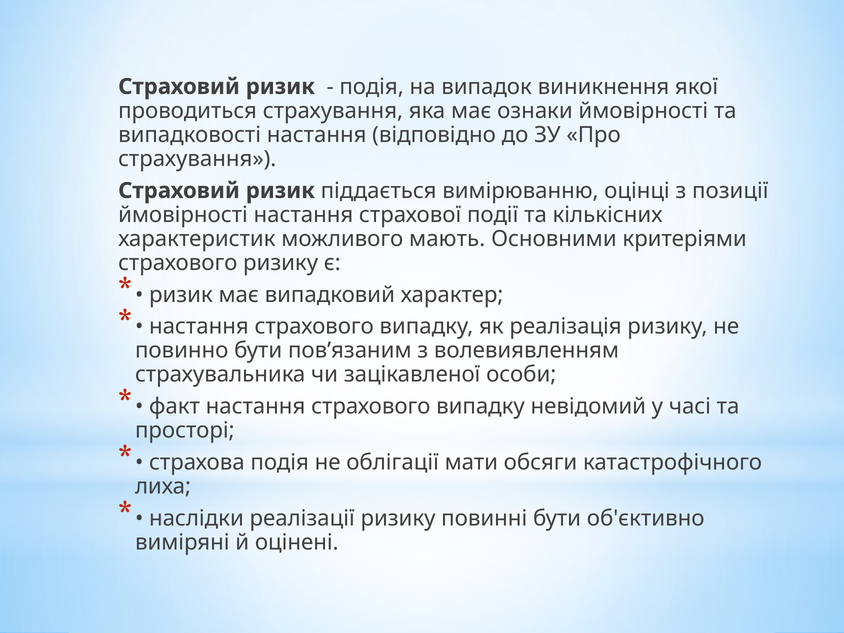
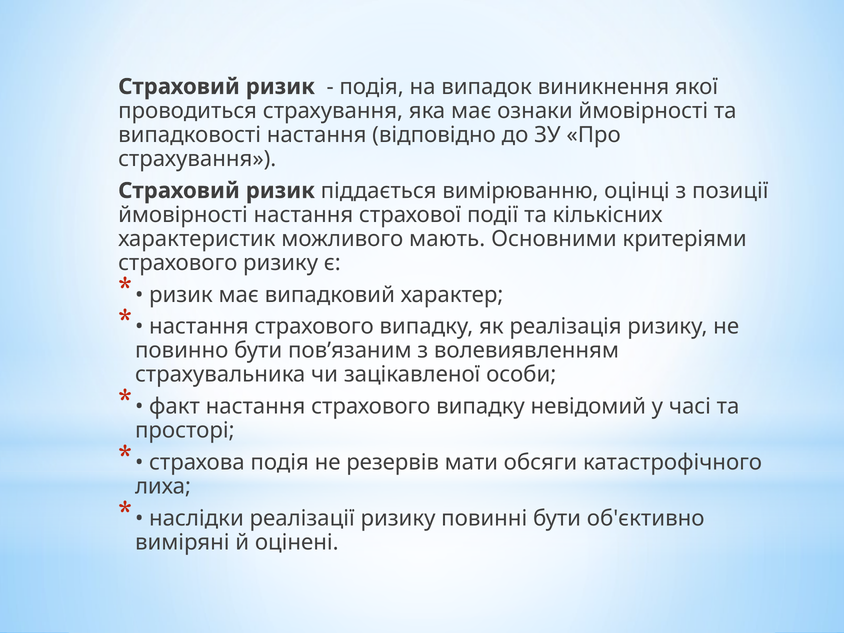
облігації: облігації -> резервів (393, 462)
